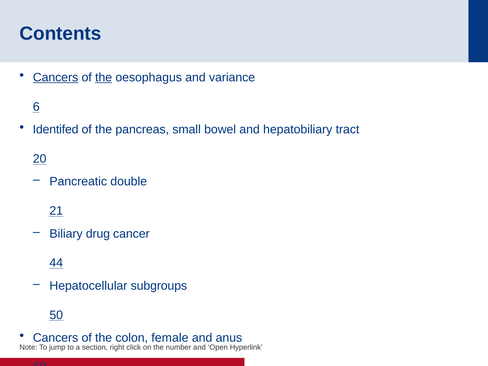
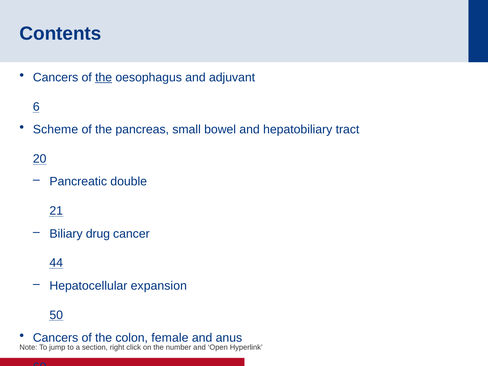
Cancers underline: present -> none (56, 78)
variance: variance -> adjuvant (232, 78)
Identifed: Identifed -> Scheme (56, 130)
subgroups: subgroups -> expansion (159, 286)
